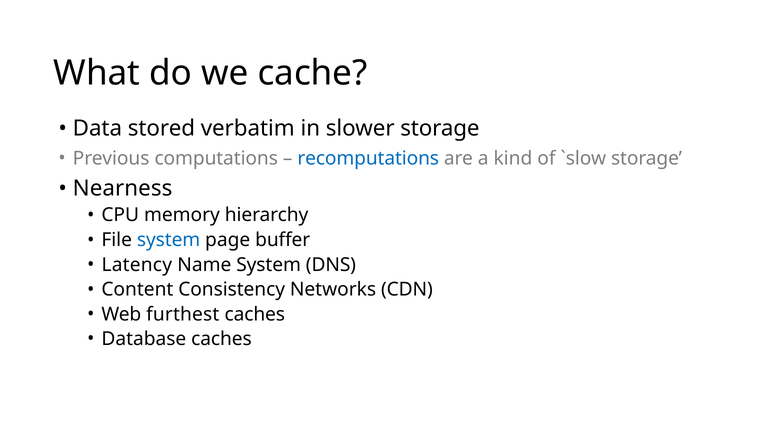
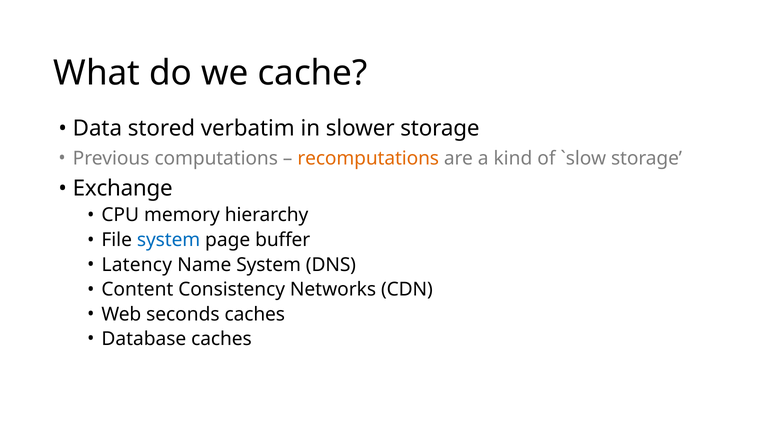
recomputations colour: blue -> orange (368, 158)
Nearness: Nearness -> Exchange (123, 189)
furthest: furthest -> seconds (183, 314)
